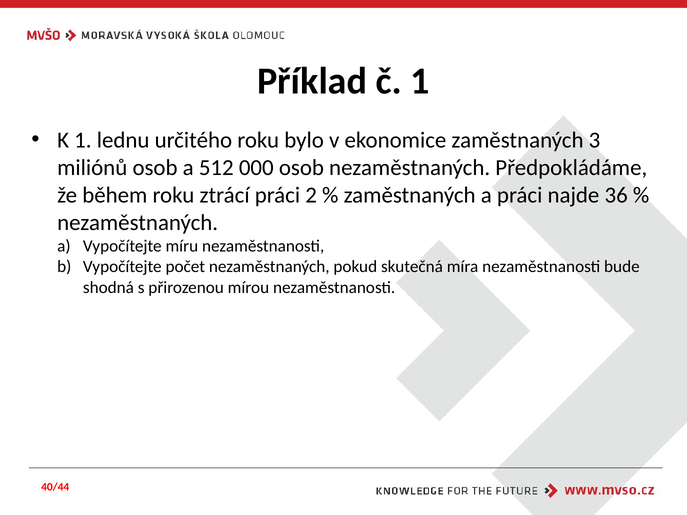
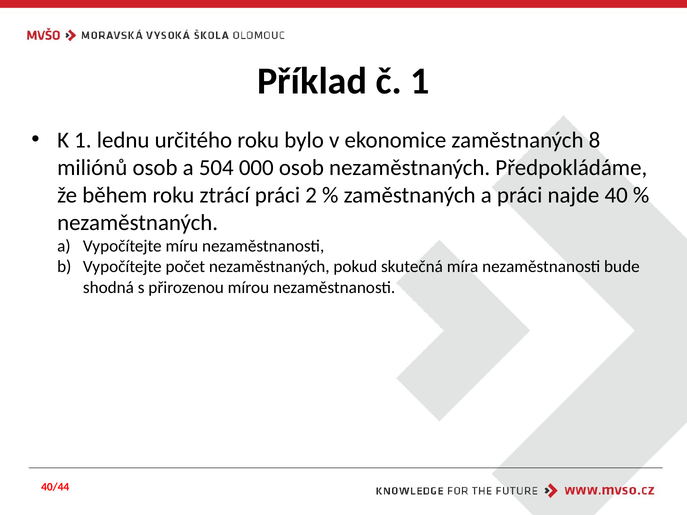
3: 3 -> 8 (594, 140)
512: 512 -> 504 (216, 168)
36: 36 -> 40 (616, 195)
